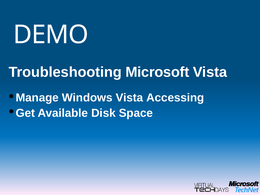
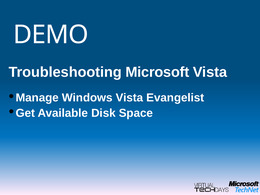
Accessing: Accessing -> Evangelist (175, 98)
